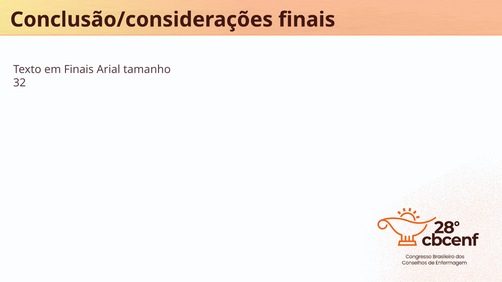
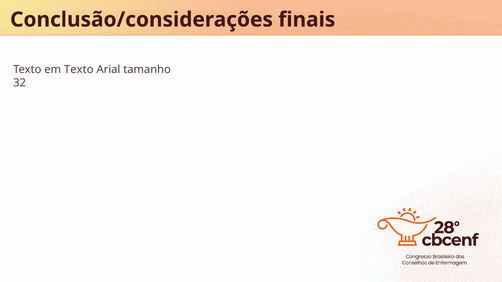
em Finais: Finais -> Texto (79, 70)
